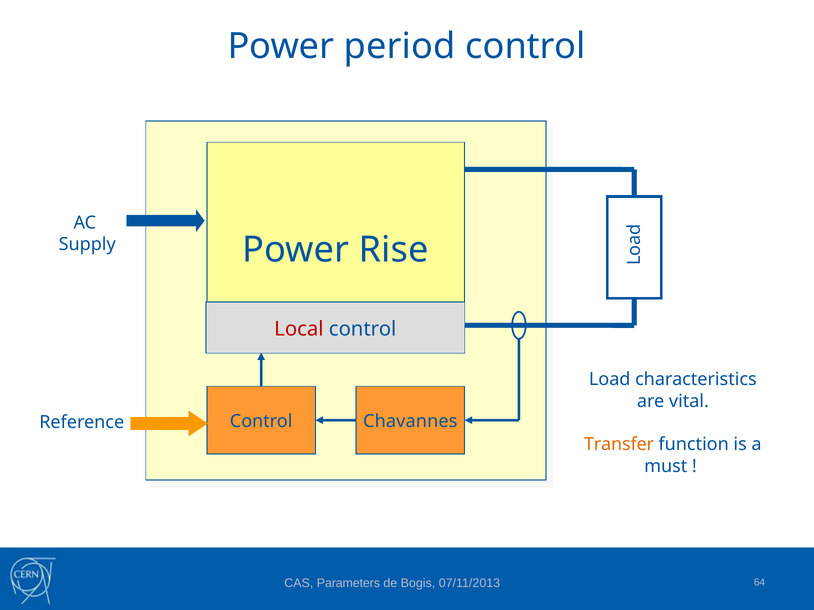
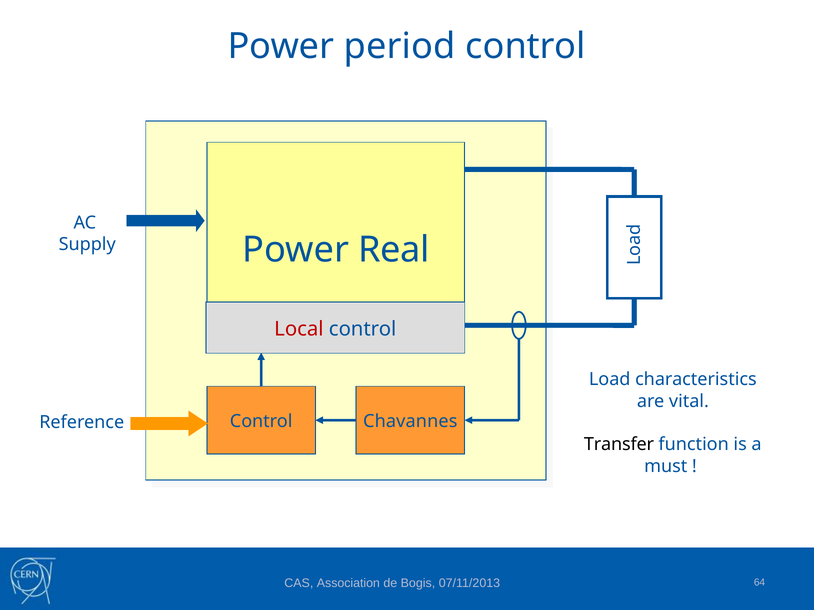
Rise: Rise -> Real (394, 250)
Transfer colour: orange -> black (619, 445)
Parameters: Parameters -> Association (348, 583)
